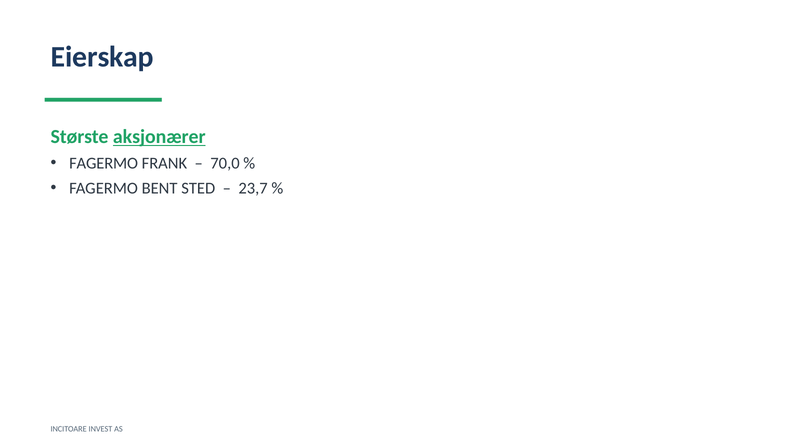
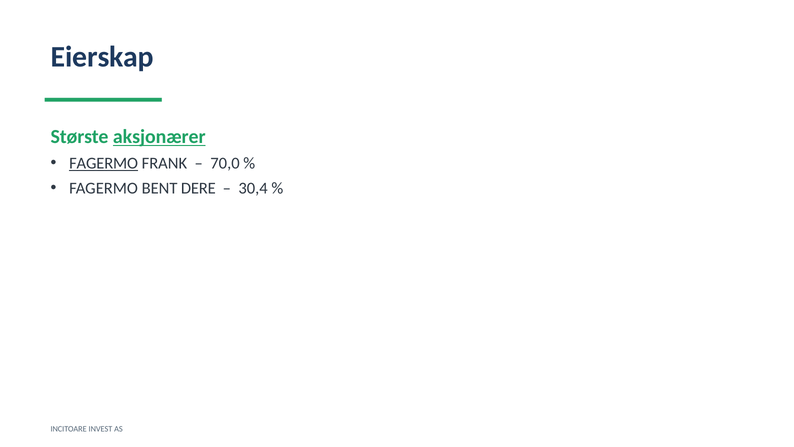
FAGERMO underline: none -> present (104, 163)
STED: STED -> DERE (198, 188)
23,7: 23,7 -> 30,4 (253, 188)
